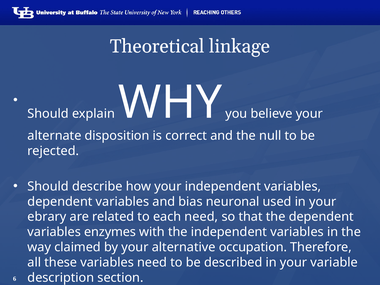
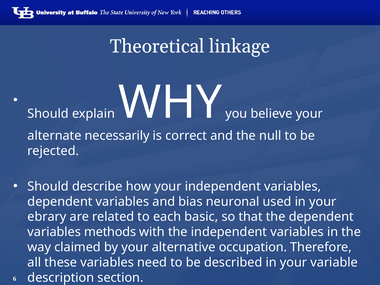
disposition: disposition -> necessarily (117, 136)
each need: need -> basic (201, 217)
enzymes: enzymes -> methods (110, 232)
